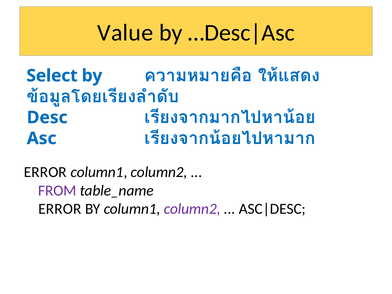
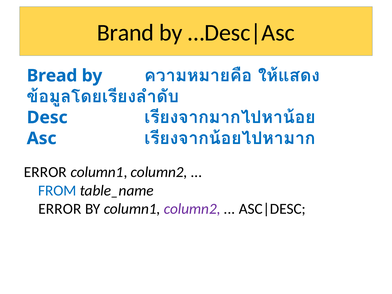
Value: Value -> Brand (125, 33)
Select: Select -> Bread (52, 76)
FROM colour: purple -> blue (57, 190)
